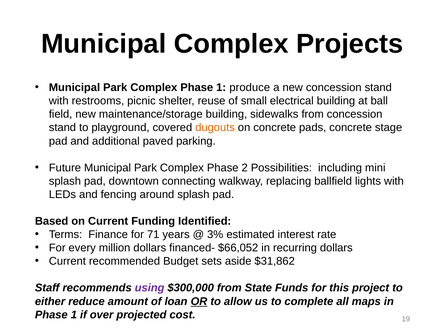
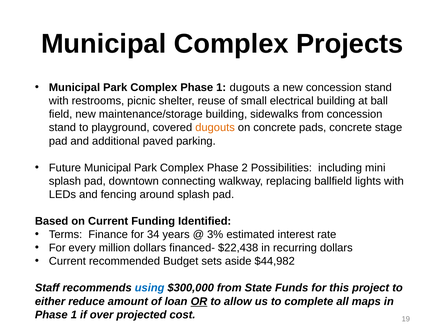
1 produce: produce -> dugouts (250, 88)
71: 71 -> 34 (153, 234)
$66,052: $66,052 -> $22,438 (238, 248)
$31,862: $31,862 -> $44,982 (275, 261)
using colour: purple -> blue (150, 288)
